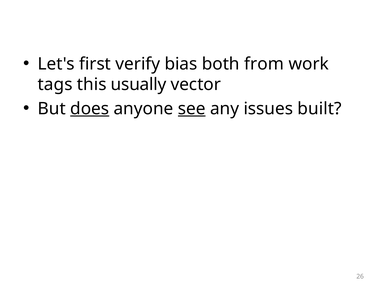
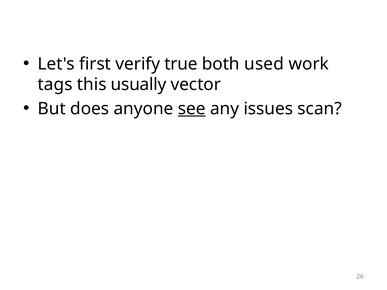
bias: bias -> true (181, 64)
from: from -> used (264, 64)
does underline: present -> none (90, 109)
built: built -> scan (320, 109)
